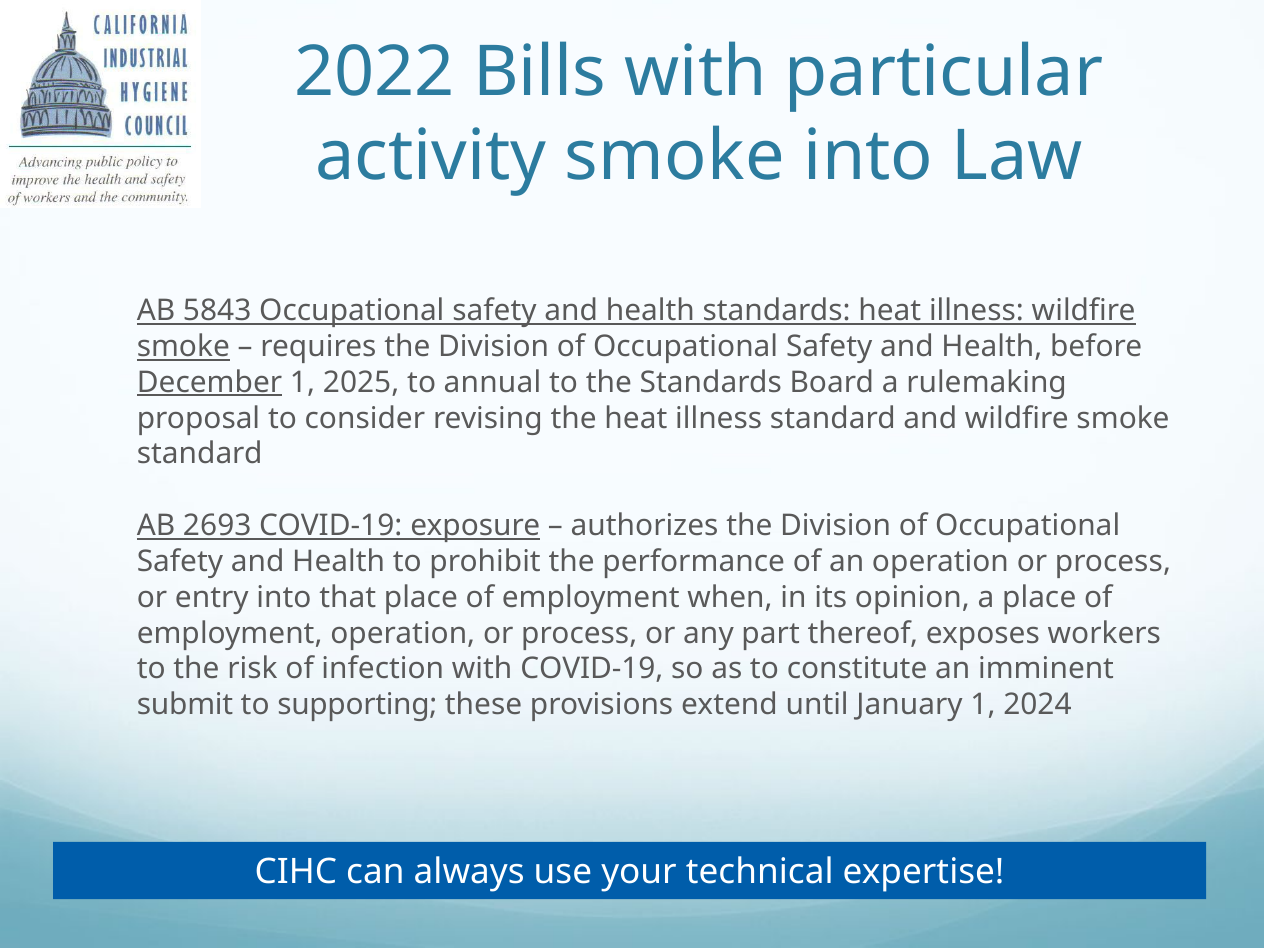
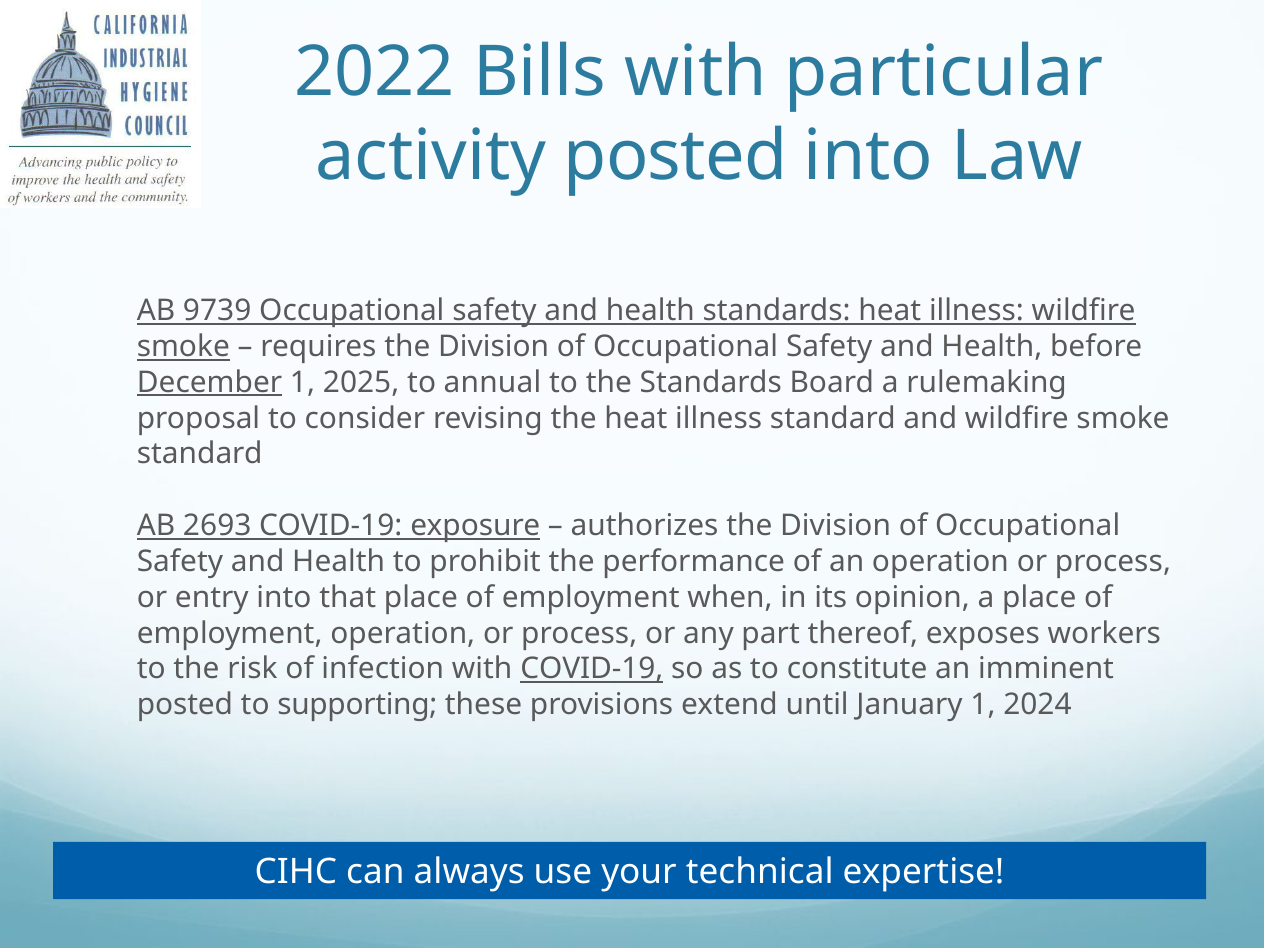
activity smoke: smoke -> posted (676, 157)
5843: 5843 -> 9739 (217, 311)
COVID-19 underline: none -> present (592, 669)
submit: submit -> posted (185, 705)
